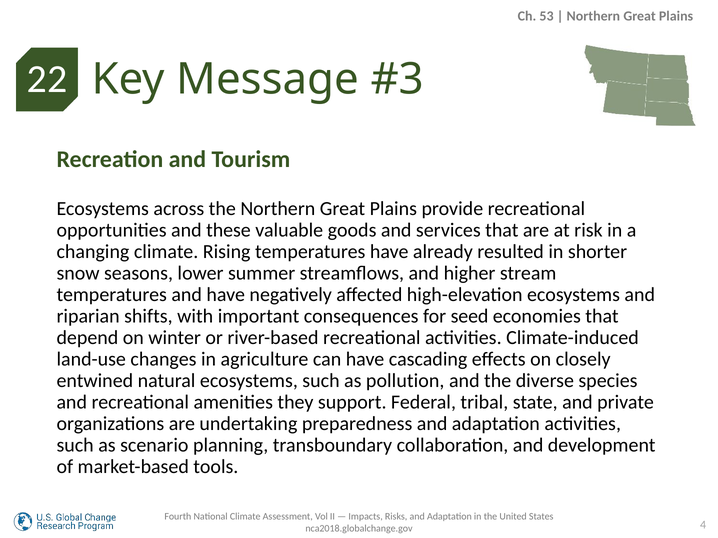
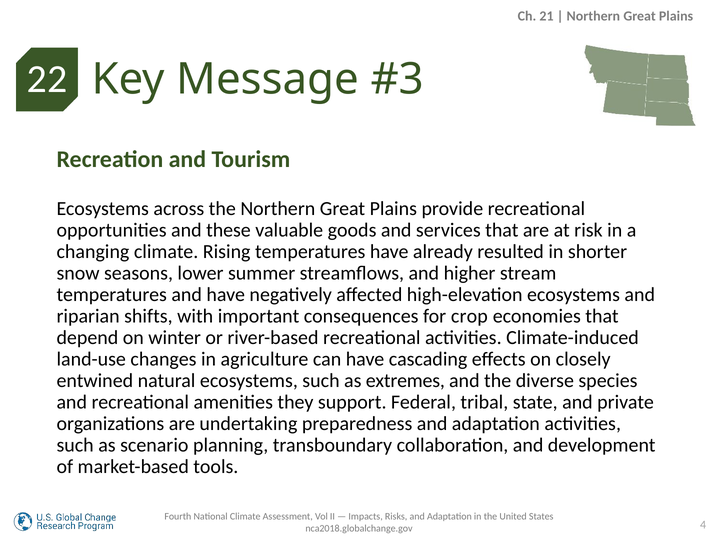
53: 53 -> 21 (547, 16)
seed: seed -> crop (469, 316)
pollution: pollution -> extremes (405, 381)
